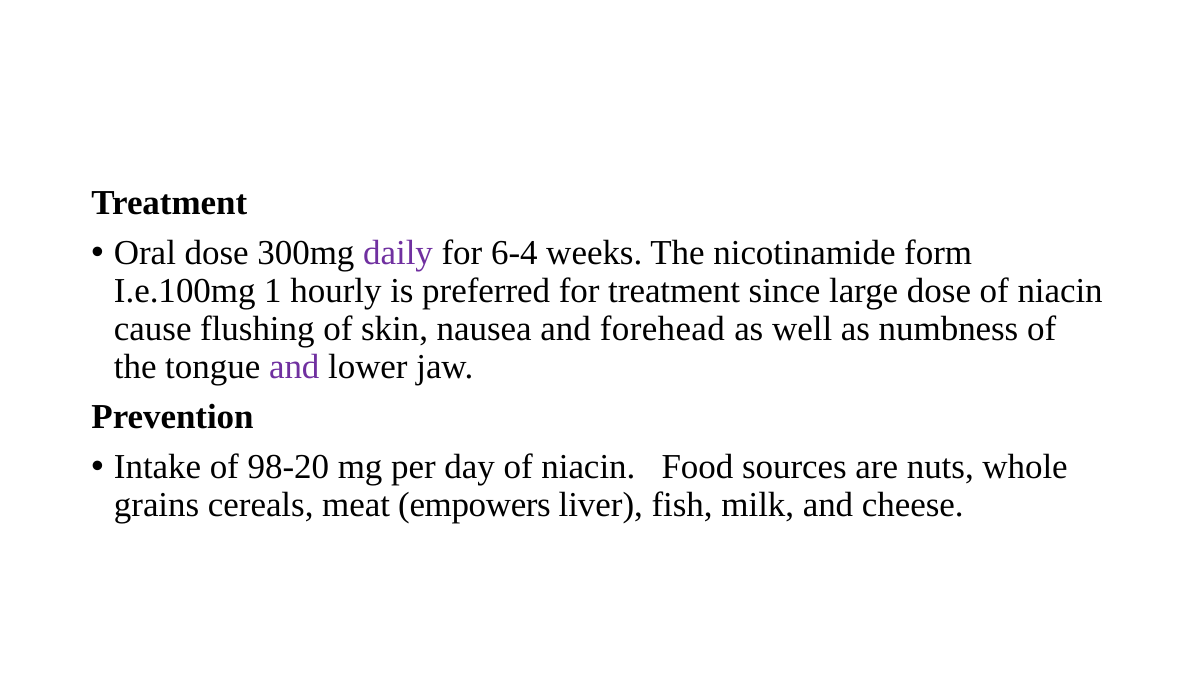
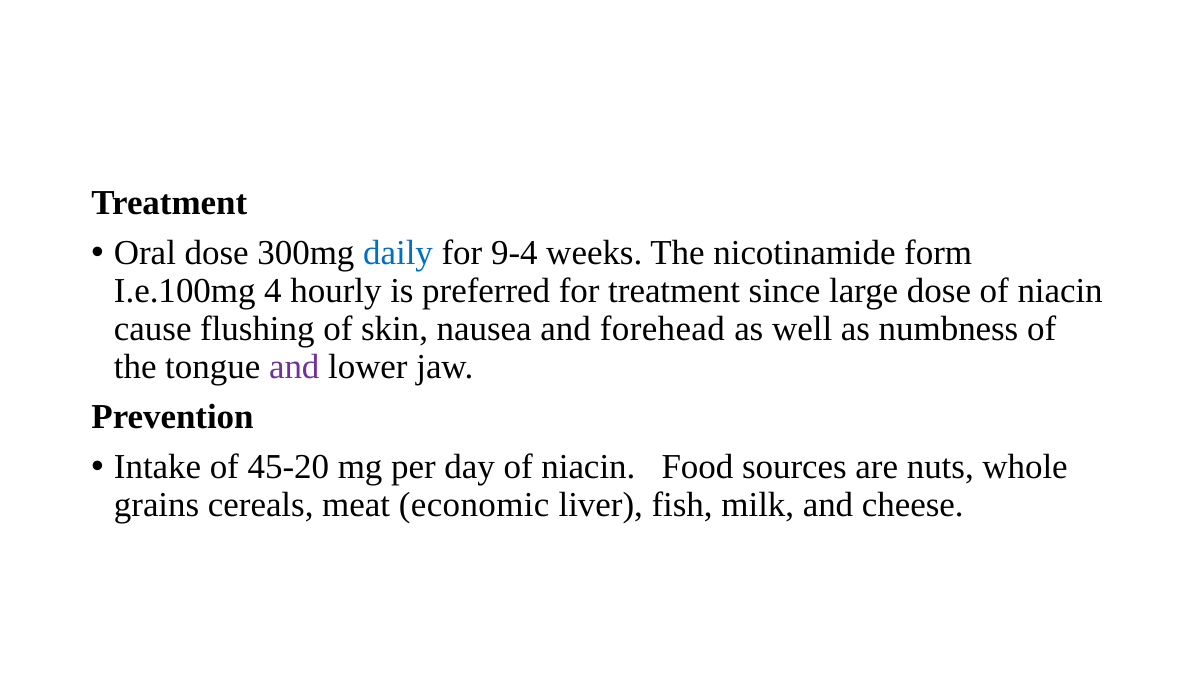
daily colour: purple -> blue (398, 253)
6-4: 6-4 -> 9-4 (514, 253)
1: 1 -> 4 (273, 291)
98-20: 98-20 -> 45-20 (288, 467)
empowers: empowers -> economic (474, 505)
